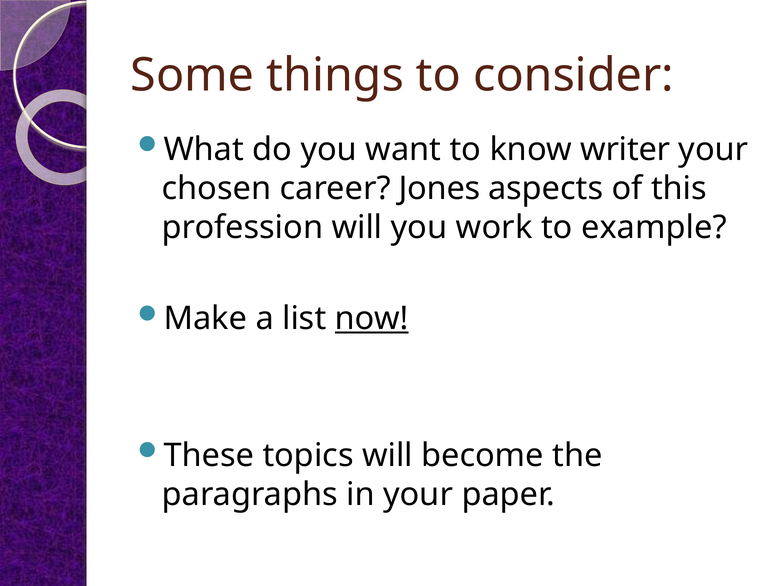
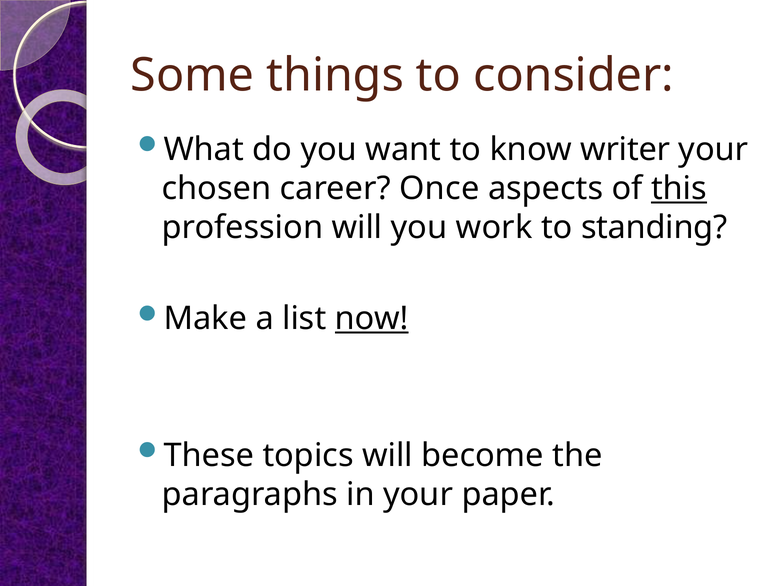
Jones: Jones -> Once (439, 189)
this underline: none -> present (679, 189)
example: example -> standing (654, 228)
